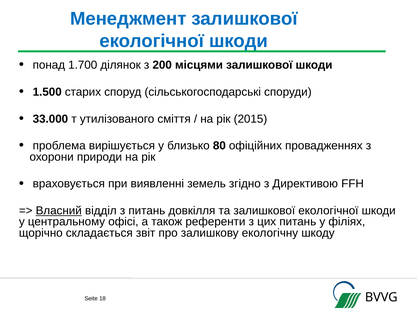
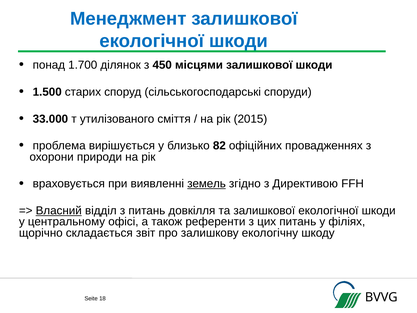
200: 200 -> 450 (162, 65)
80: 80 -> 82 (219, 146)
земель underline: none -> present (207, 184)
